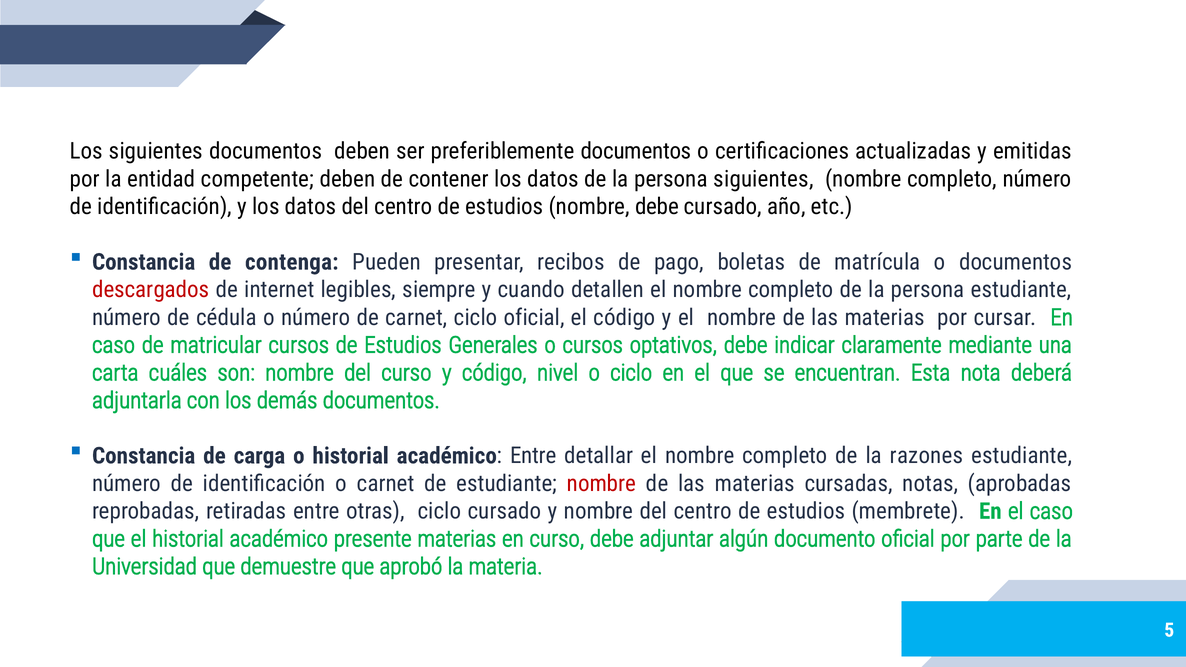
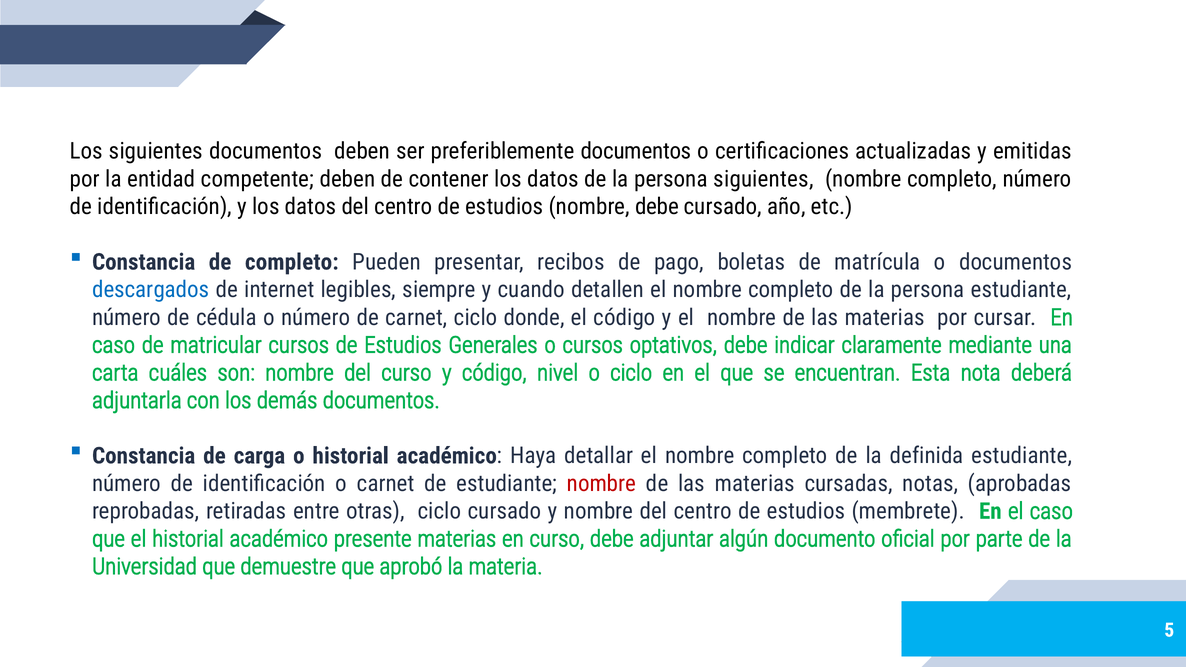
de contenga: contenga -> completo (292, 262)
descargados colour: red -> blue (151, 290)
ciclo oficial: oficial -> donde (534, 317)
académico Entre: Entre -> Haya (533, 456)
razones: razones -> definida (927, 456)
